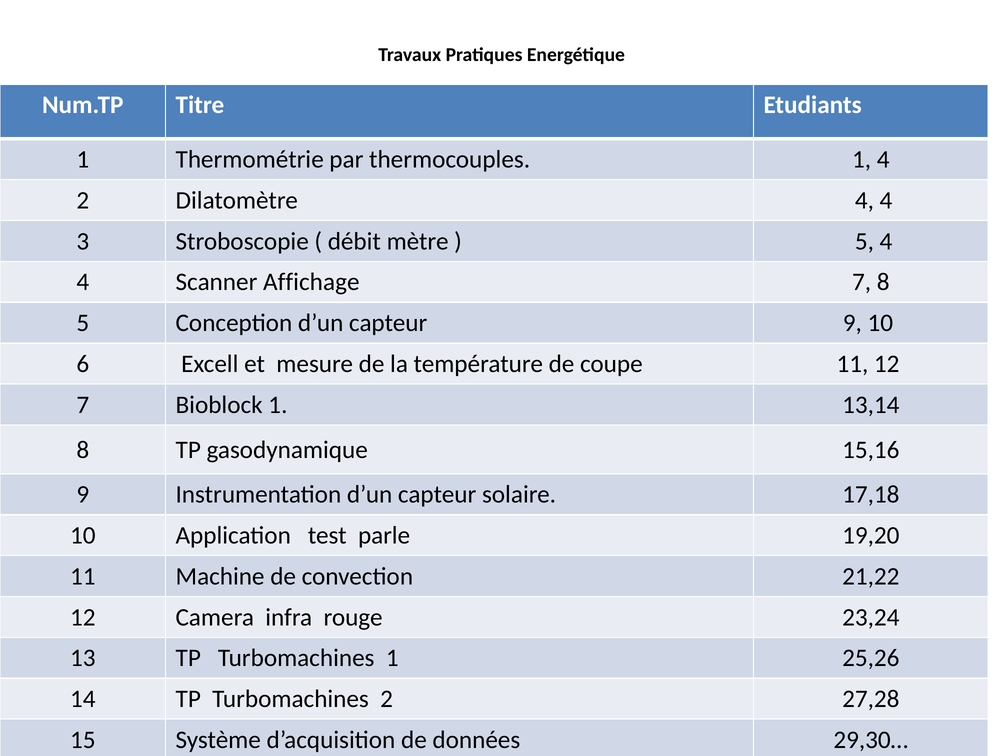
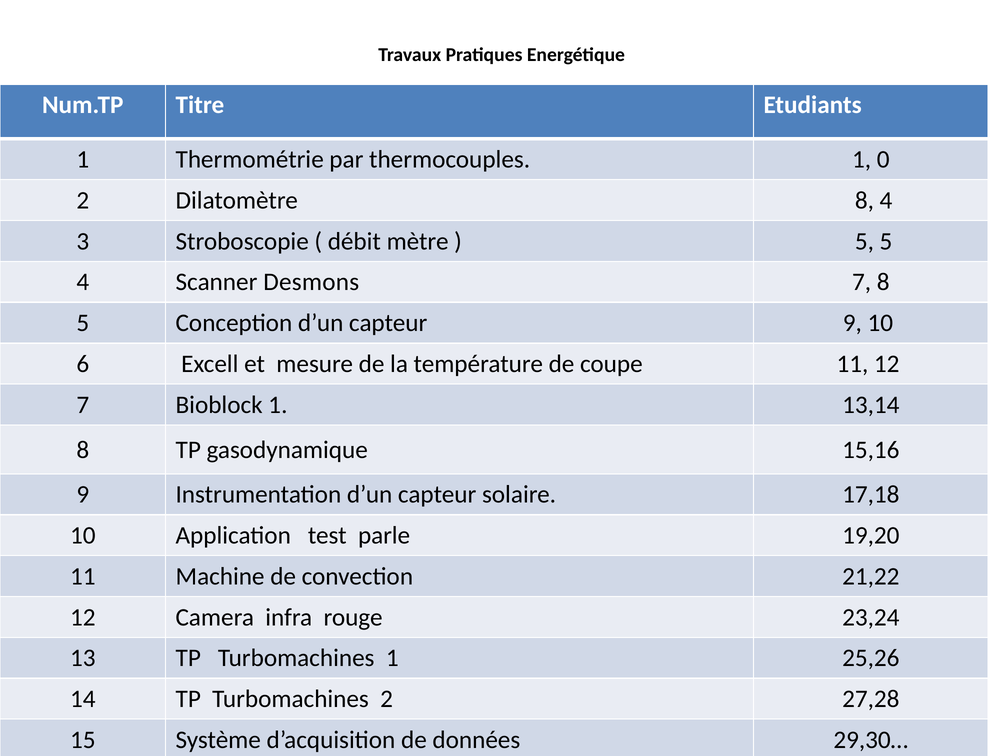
1 4: 4 -> 0 (883, 160)
Dilatomètre 4: 4 -> 8 (864, 200)
5 4: 4 -> 5 (886, 241)
Affichage: Affichage -> Desmons (311, 282)
